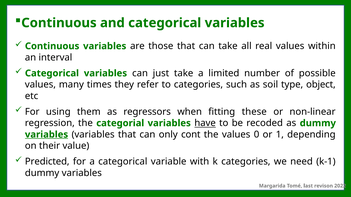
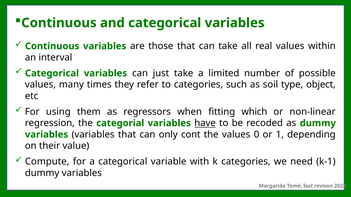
these: these -> which (254, 112)
variables underline: present -> none (47, 135)
Predicted: Predicted -> Compute (47, 162)
